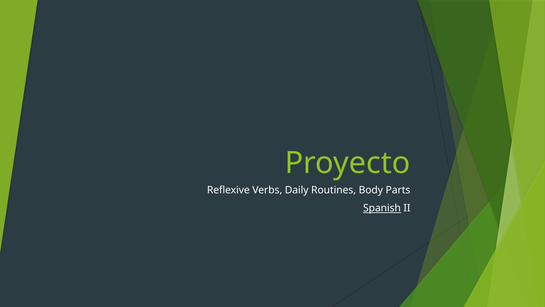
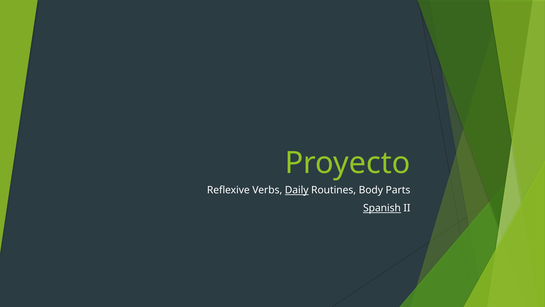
Daily underline: none -> present (297, 190)
